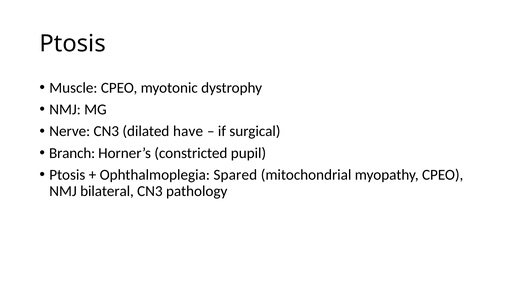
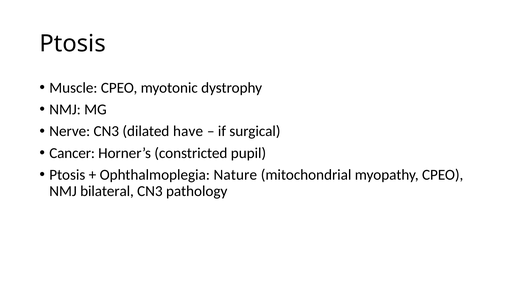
Branch: Branch -> Cancer (72, 153)
Spared: Spared -> Nature (235, 175)
